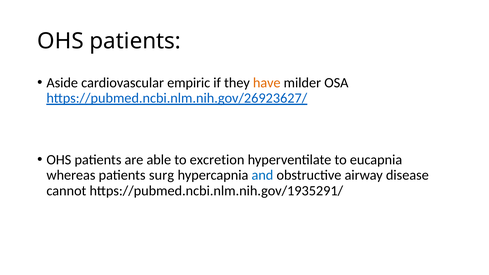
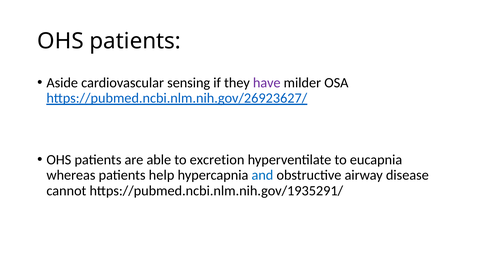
empiric: empiric -> sensing (189, 83)
have colour: orange -> purple (267, 83)
surg: surg -> help (162, 175)
